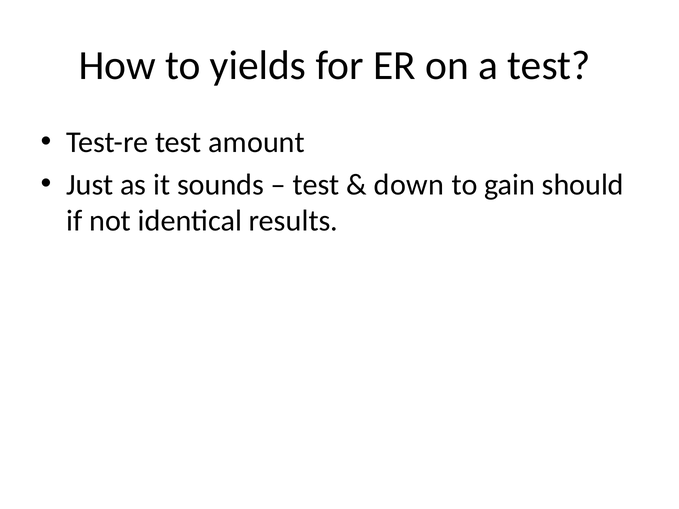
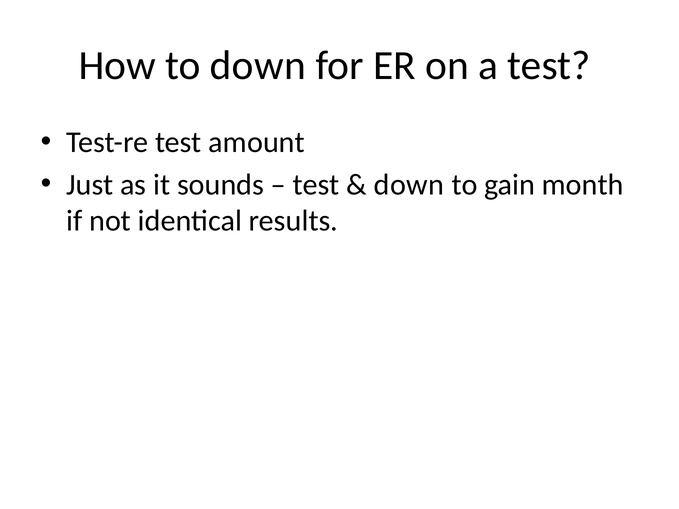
to yields: yields -> down (258, 66)
should: should -> month (583, 185)
